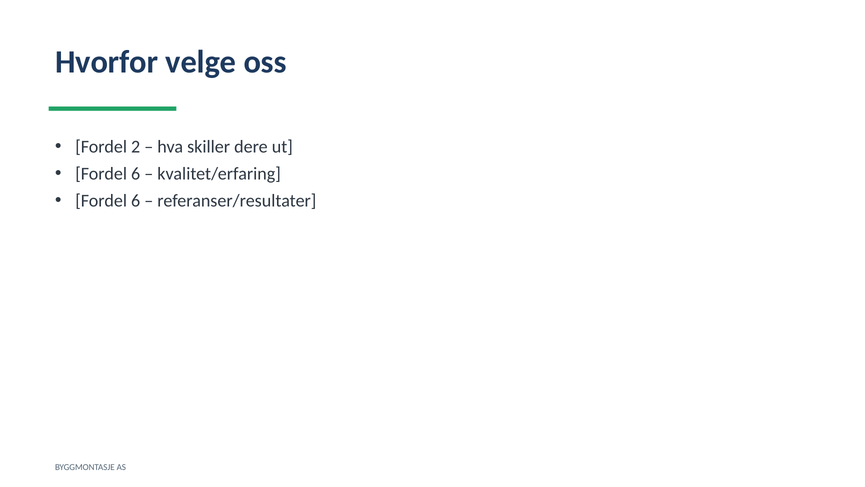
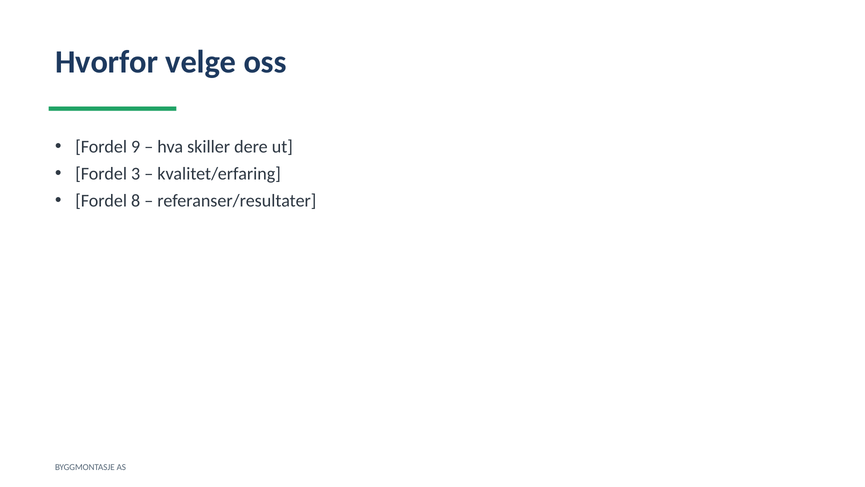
2: 2 -> 9 (136, 147)
6: 6 -> 3 (136, 174)
6: 6 -> 8 (136, 201)
